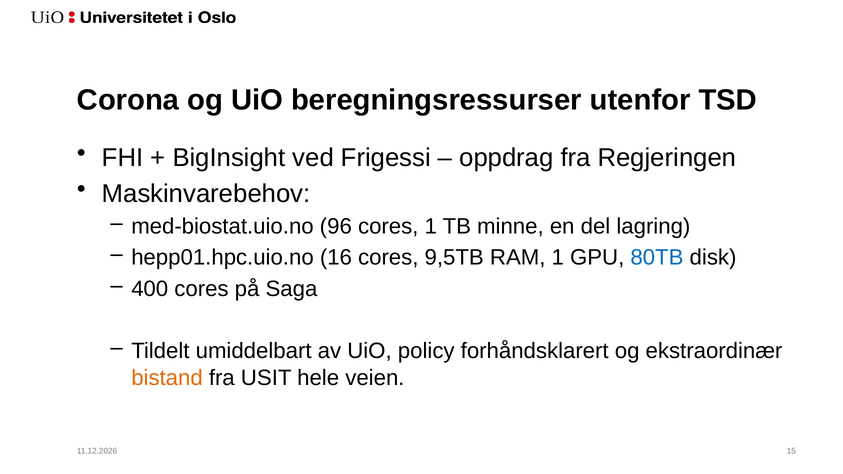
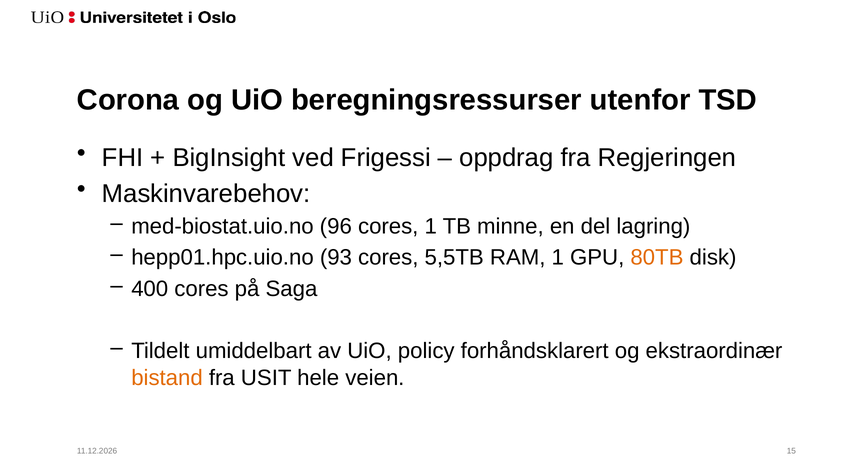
16: 16 -> 93 (336, 258)
9,5TB: 9,5TB -> 5,5TB (454, 258)
80TB colour: blue -> orange (657, 258)
